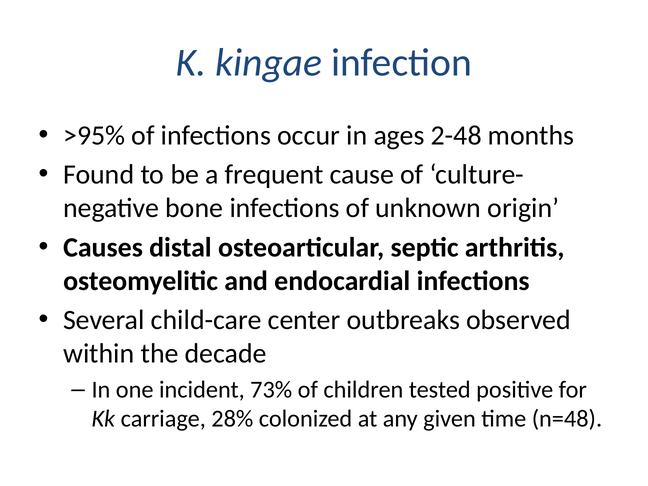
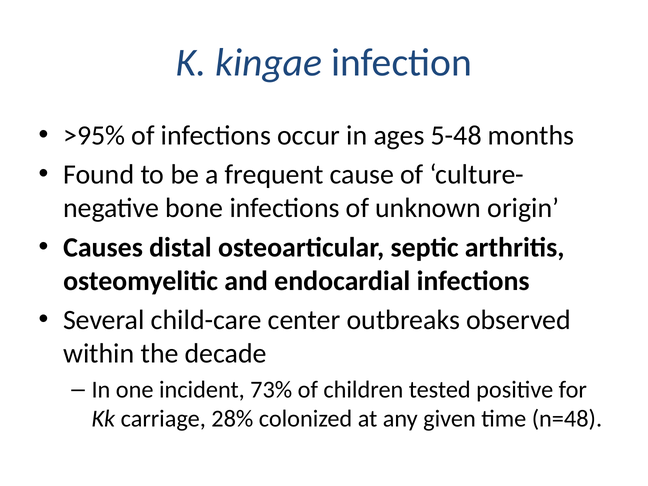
2-48: 2-48 -> 5-48 (456, 135)
